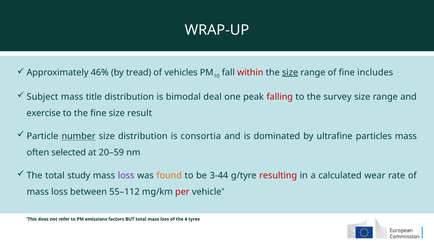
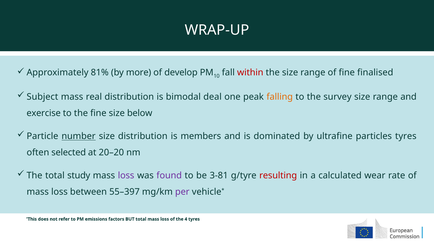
46%: 46% -> 81% (100, 73)
tread: tread -> more (139, 73)
vehicles: vehicles -> develop (181, 73)
size underline: present -> none (290, 73)
includes: includes -> finalised (375, 73)
title: title -> real (94, 97)
falling colour: red -> orange (280, 97)
result: result -> below (140, 113)
consortia: consortia -> members (201, 136)
particles mass: mass -> tyres (406, 136)
20–59: 20–59 -> 20–20 (111, 153)
found colour: orange -> purple (169, 176)
3-44: 3-44 -> 3-81 (219, 176)
55–112: 55–112 -> 55–397 (124, 192)
per colour: red -> purple (182, 192)
